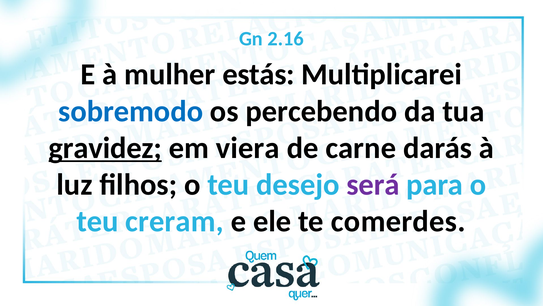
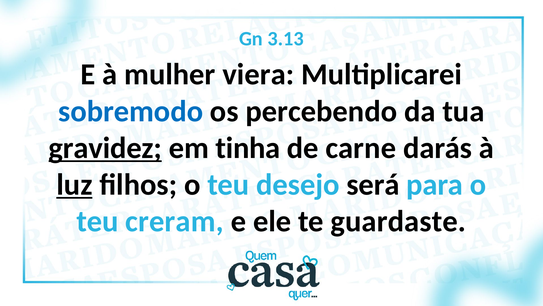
2.16: 2.16 -> 3.13 (286, 39)
estás: estás -> viera (258, 74)
viera: viera -> tinha (248, 148)
luz underline: none -> present (74, 184)
será colour: purple -> black (373, 184)
comerdes: comerdes -> guardaste (398, 221)
